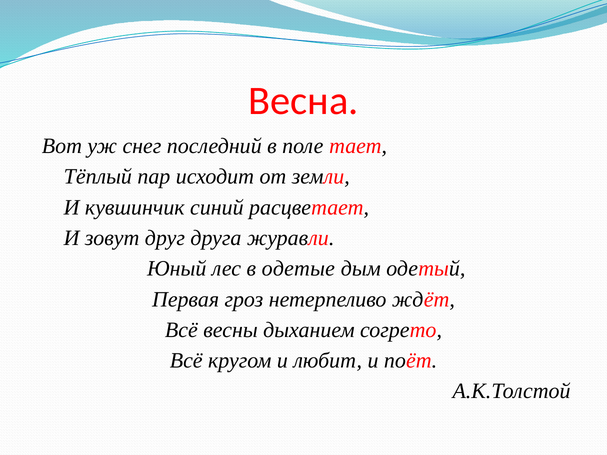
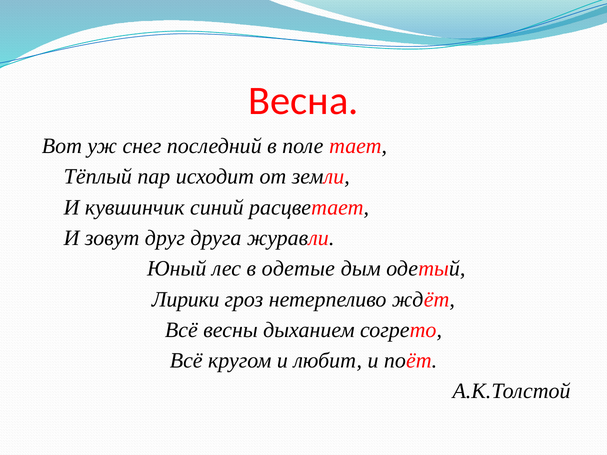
Первая: Первая -> Лирики (186, 299)
